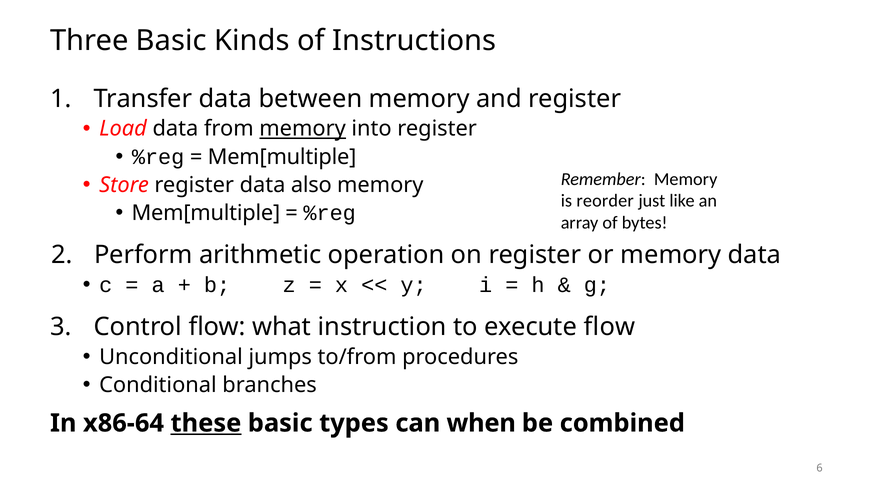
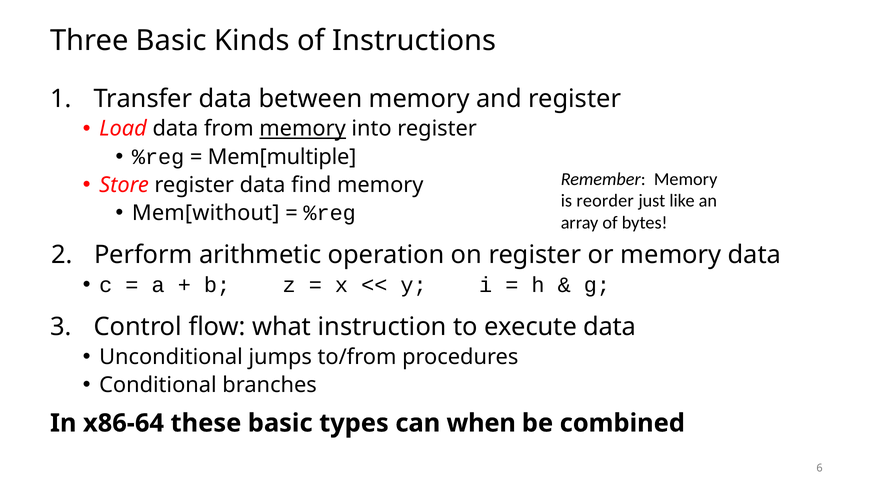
also: also -> find (311, 185)
Mem[multiple: Mem[multiple -> Mem[without (206, 213)
execute flow: flow -> data (610, 327)
these underline: present -> none (206, 423)
